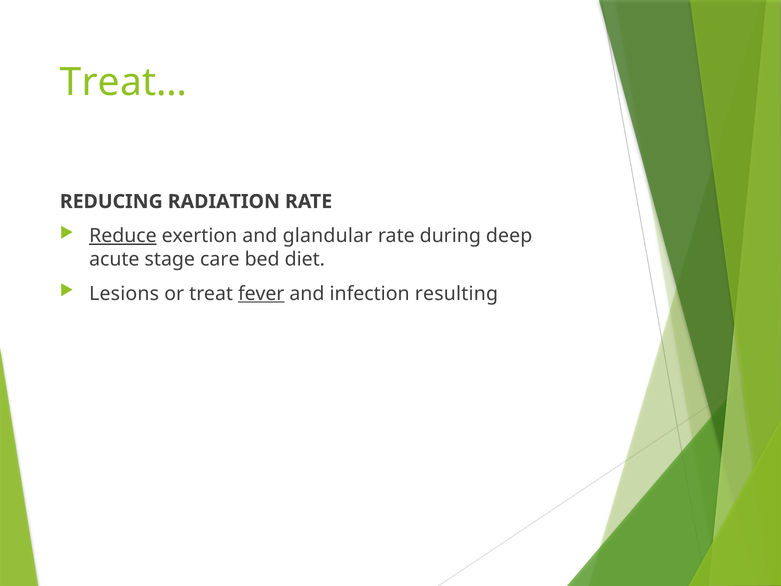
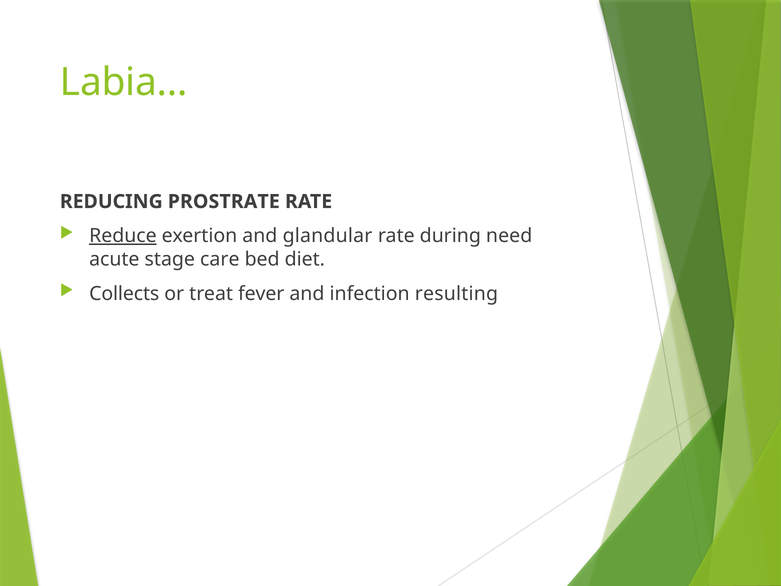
Treat…: Treat… -> Labia… (124, 82)
RADIATION: RADIATION -> PROSTRATE (224, 202)
deep: deep -> need (509, 236)
Lesions: Lesions -> Collects (124, 294)
fever underline: present -> none (261, 294)
